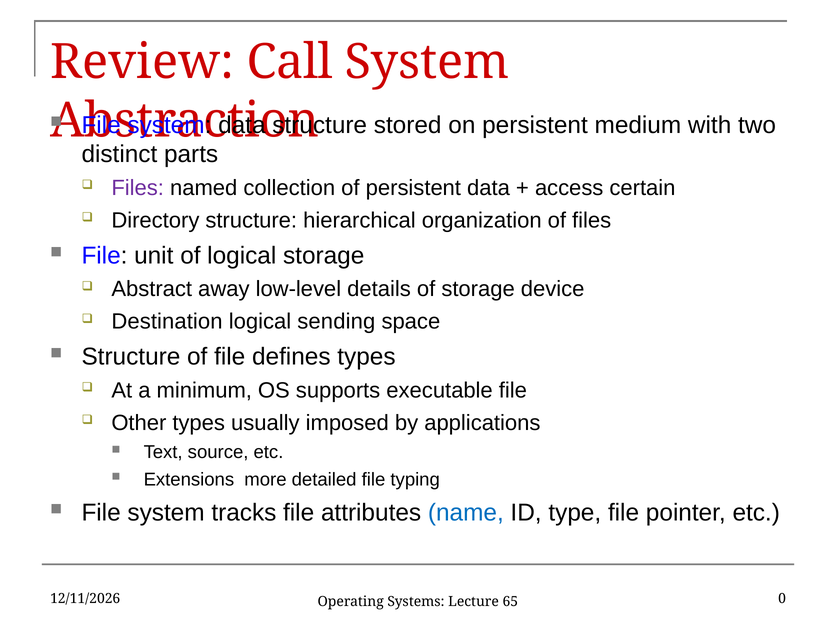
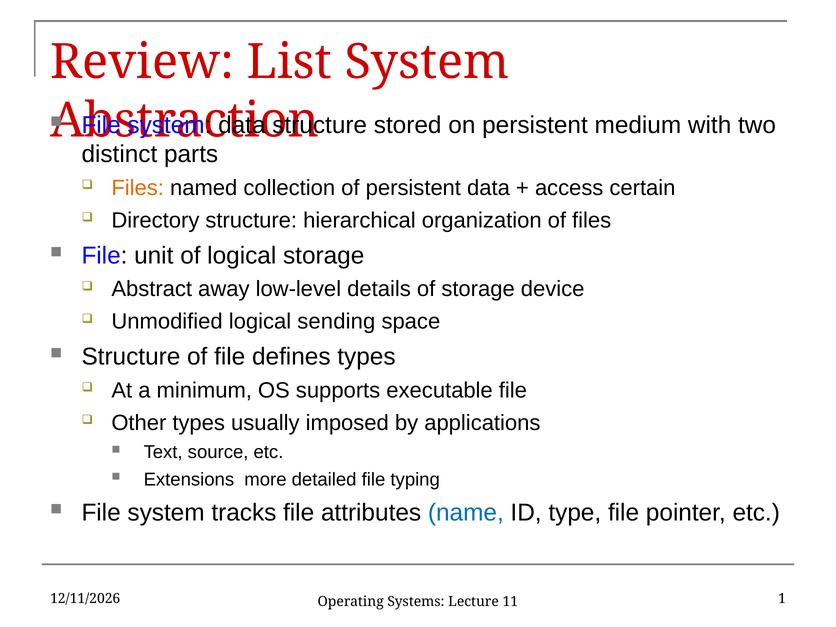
Call: Call -> List (289, 62)
Files colour: purple -> orange (138, 188)
Destination: Destination -> Unmodified (167, 322)
0: 0 -> 1 (782, 599)
65: 65 -> 11 (510, 601)
